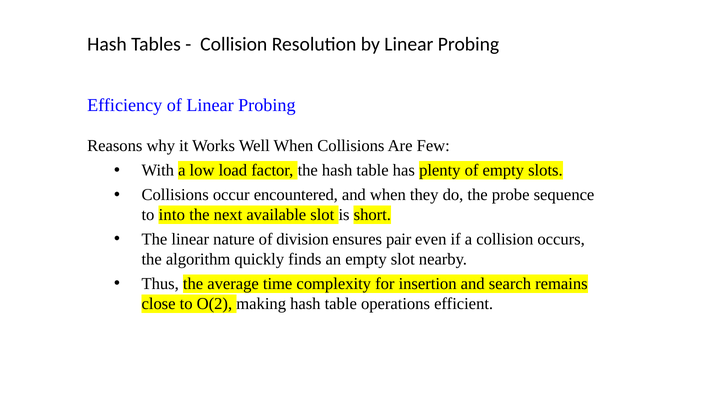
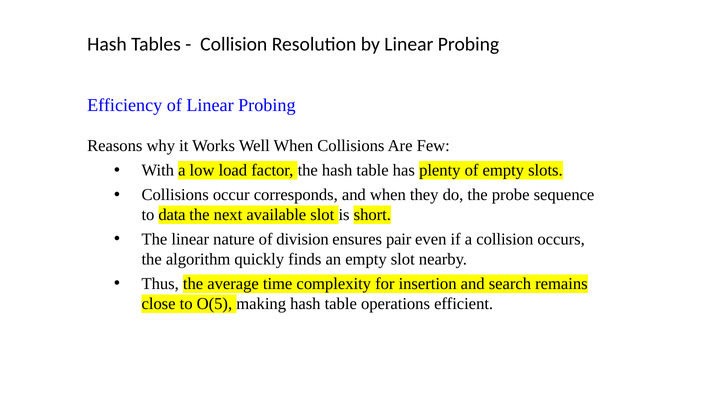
encountered: encountered -> corresponds (296, 195)
into: into -> data (172, 215)
O(2: O(2 -> O(5 (214, 304)
